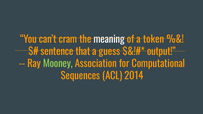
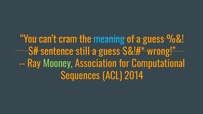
meaning colour: white -> light blue (109, 40)
of a token: token -> guess (154, 40)
that: that -> still (83, 52)
output: output -> wrong (161, 52)
